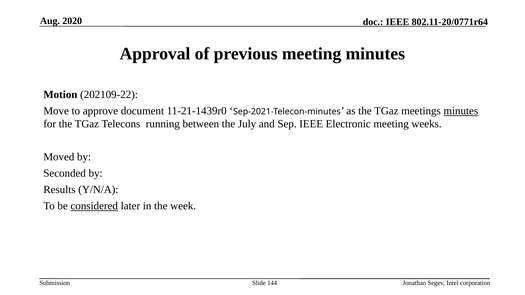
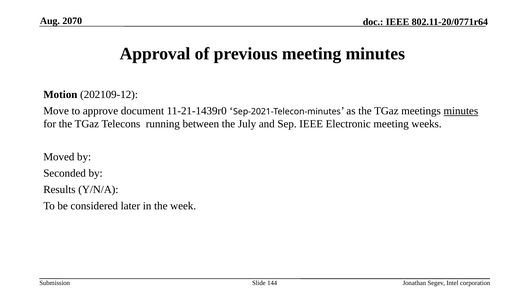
2020: 2020 -> 2070 (72, 21)
202109-22: 202109-22 -> 202109-12 (109, 95)
considered underline: present -> none (94, 206)
